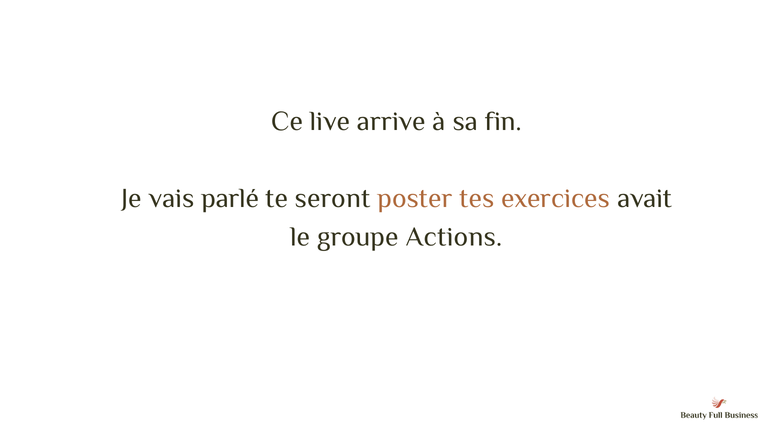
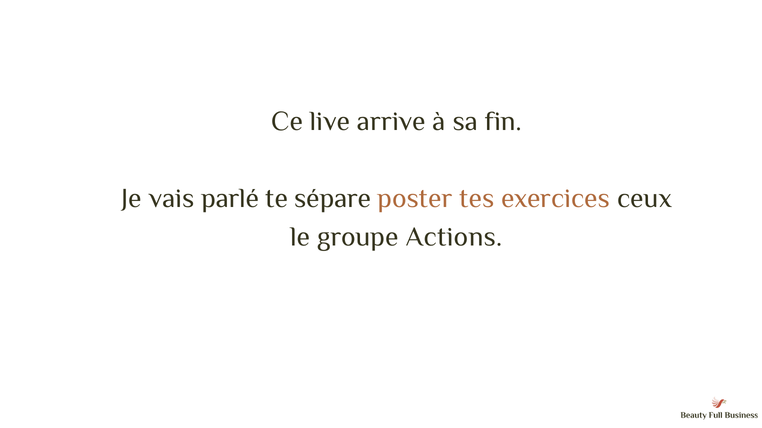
seront: seront -> sépare (333, 199)
avait: avait -> ceux (645, 199)
